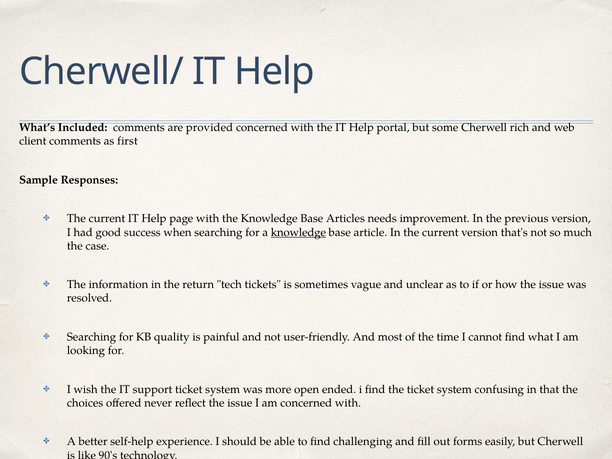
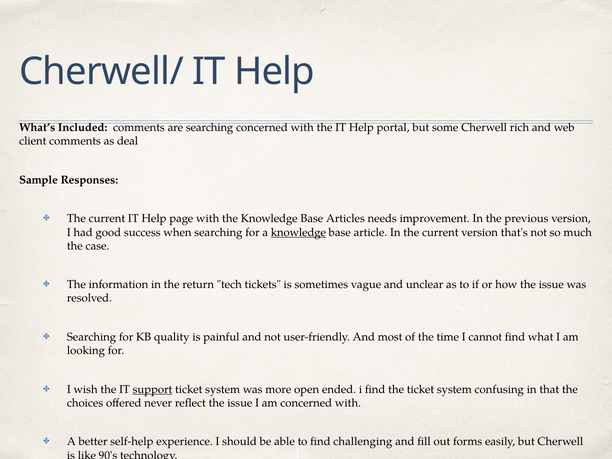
are provided: provided -> searching (210, 128)
first: first -> deal (128, 141)
support underline: none -> present (153, 389)
